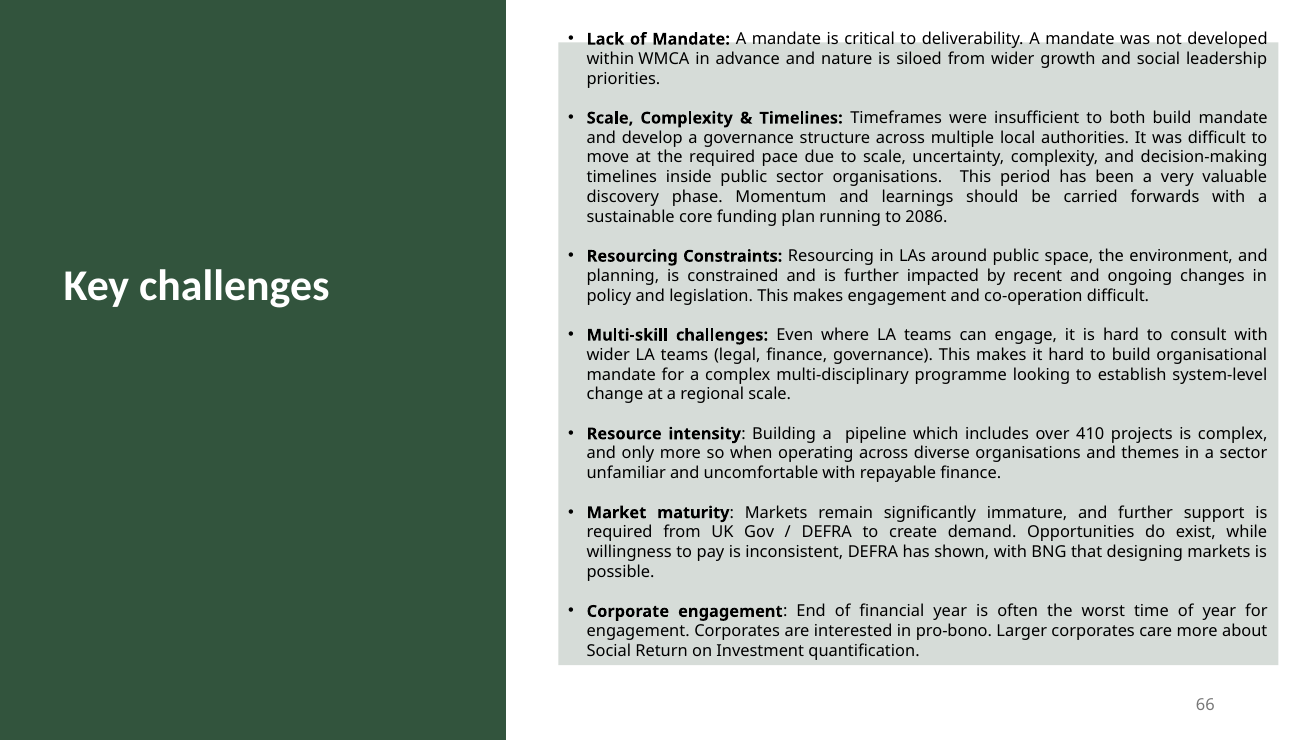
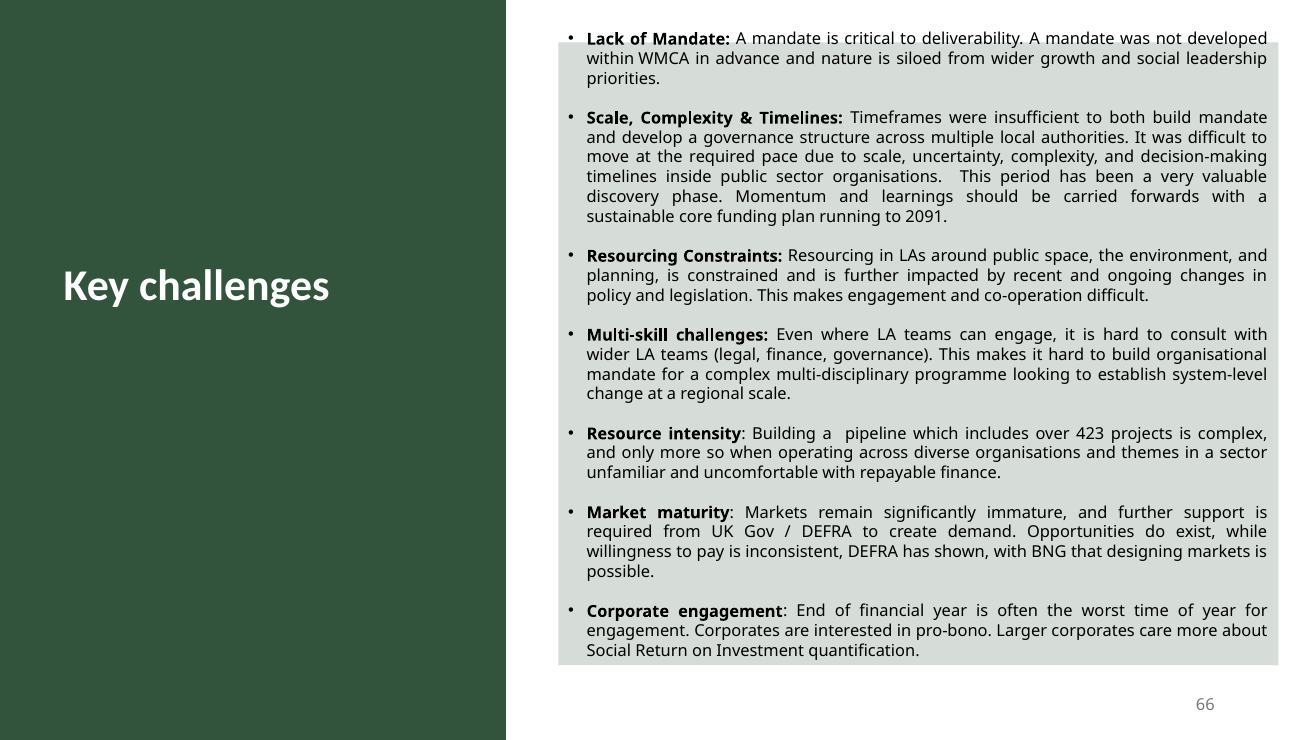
2086: 2086 -> 2091 (926, 217)
410: 410 -> 423 (1090, 434)
